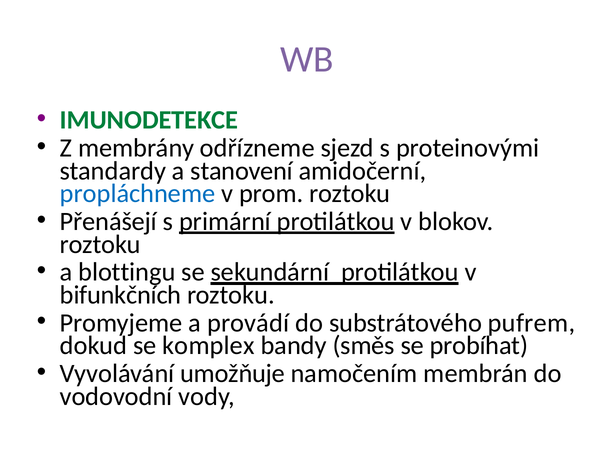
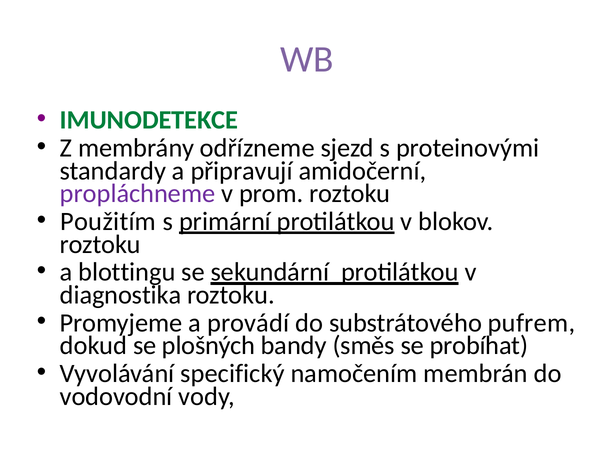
stanovení: stanovení -> připravují (242, 171)
propláchneme colour: blue -> purple (138, 194)
Přenášejí: Přenášejí -> Použitím (108, 221)
bifunkčních: bifunkčních -> diagnostika (121, 295)
komplex: komplex -> plošných (209, 345)
umožňuje: umožňuje -> specifický (233, 373)
